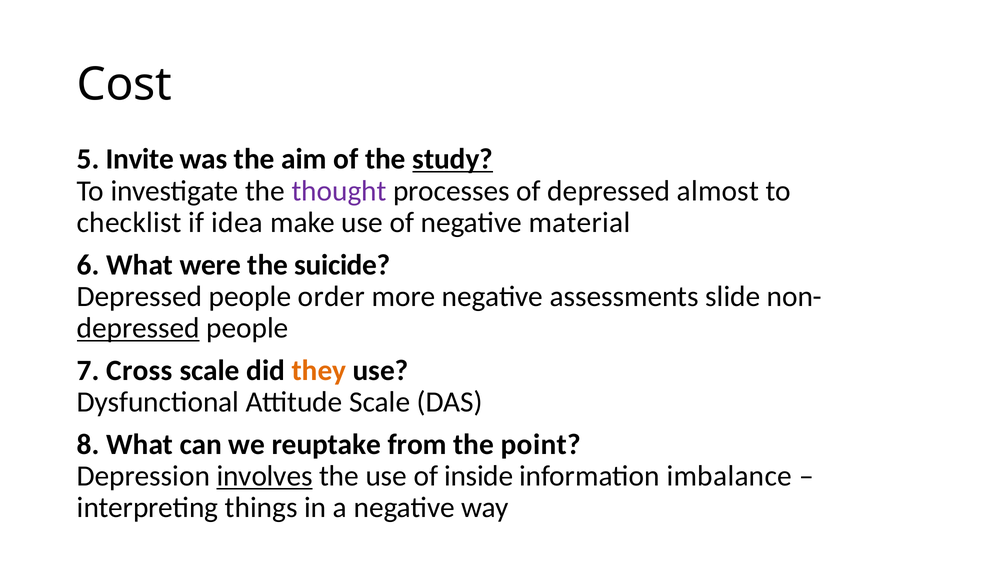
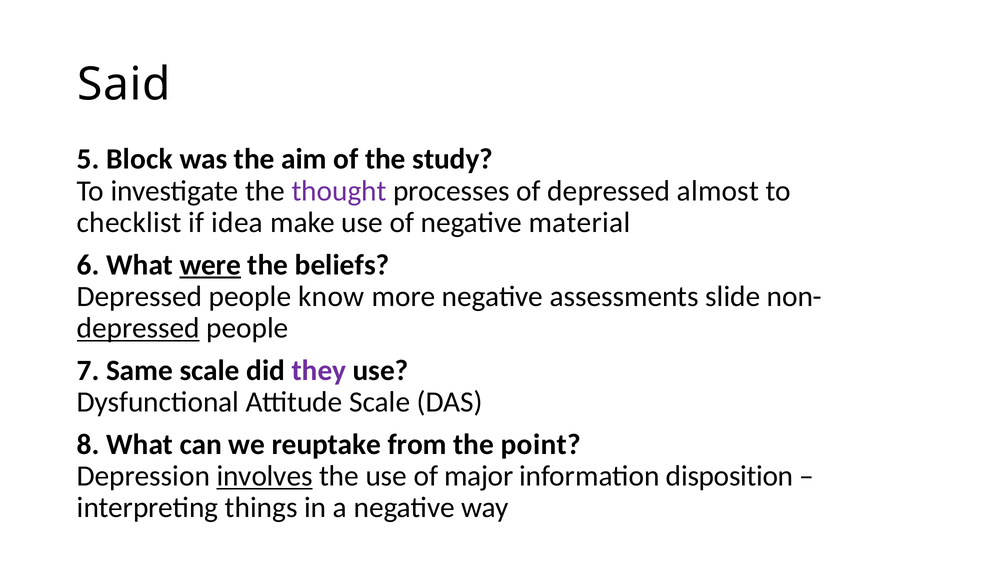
Cost: Cost -> Said (124, 85)
Invite: Invite -> Block (139, 159)
study underline: present -> none (453, 159)
were underline: none -> present (210, 265)
suicide: suicide -> beliefs (342, 265)
order: order -> know (331, 297)
Cross: Cross -> Same (140, 370)
they colour: orange -> purple (319, 370)
inside: inside -> major (479, 476)
imbalance: imbalance -> disposition (730, 476)
